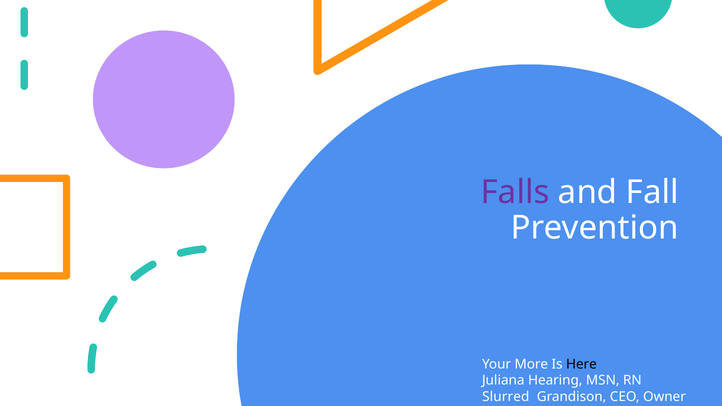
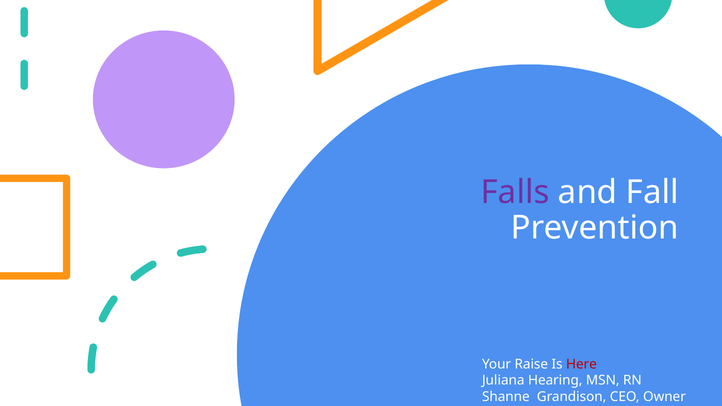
More: More -> Raise (531, 364)
Here colour: black -> red (581, 364)
Slurred: Slurred -> Shanne (506, 397)
